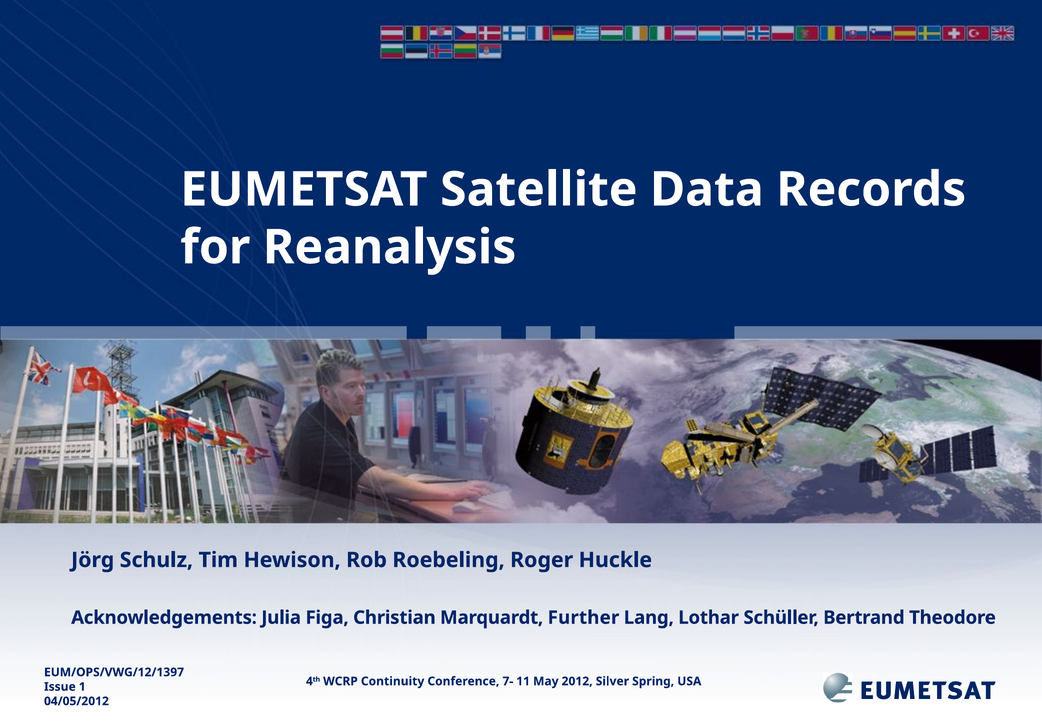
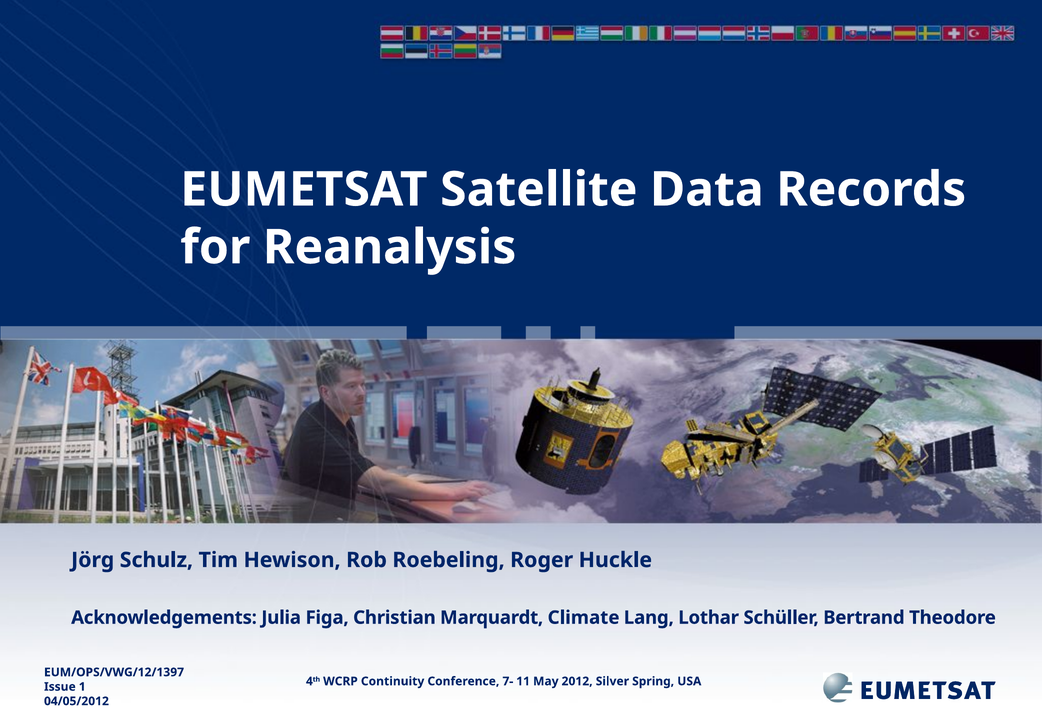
Further: Further -> Climate (584, 617)
